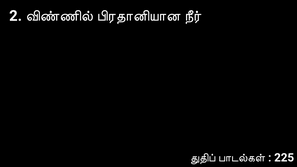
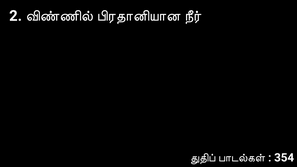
225: 225 -> 354 (284, 158)
